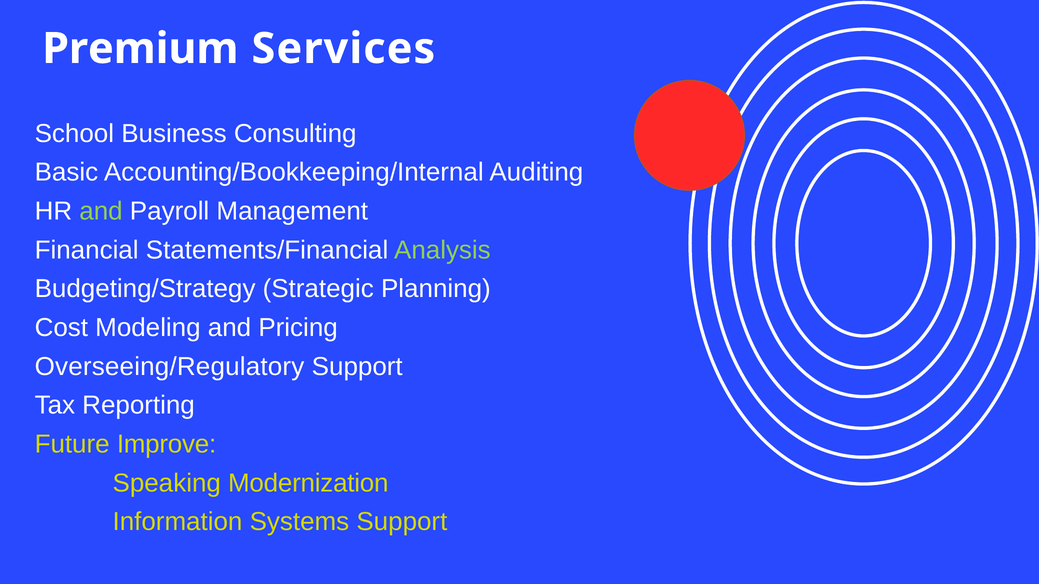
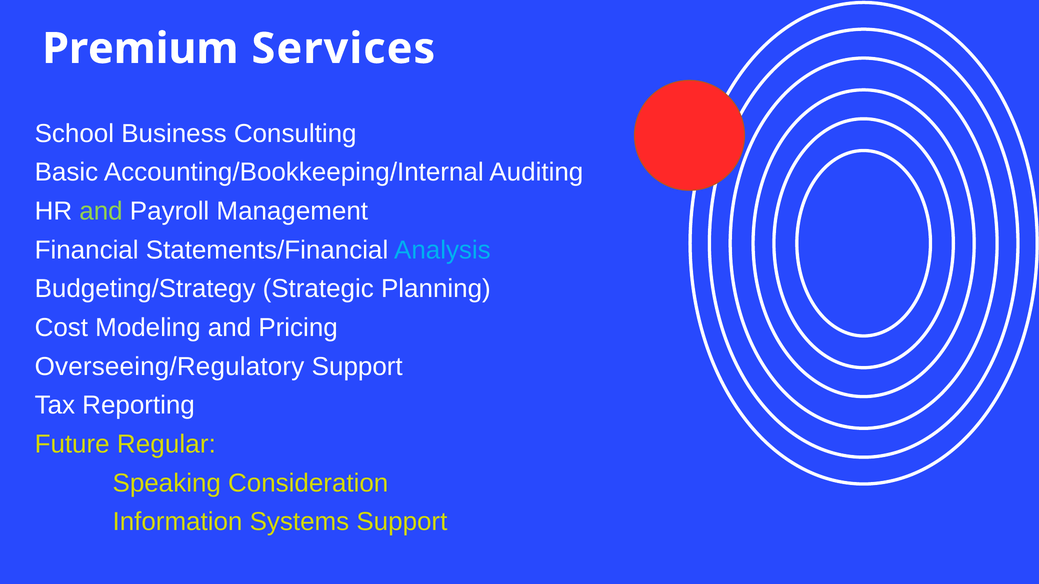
Analysis colour: light green -> light blue (442, 250)
Improve: Improve -> Regular (166, 445)
Modernization: Modernization -> Consideration (308, 483)
